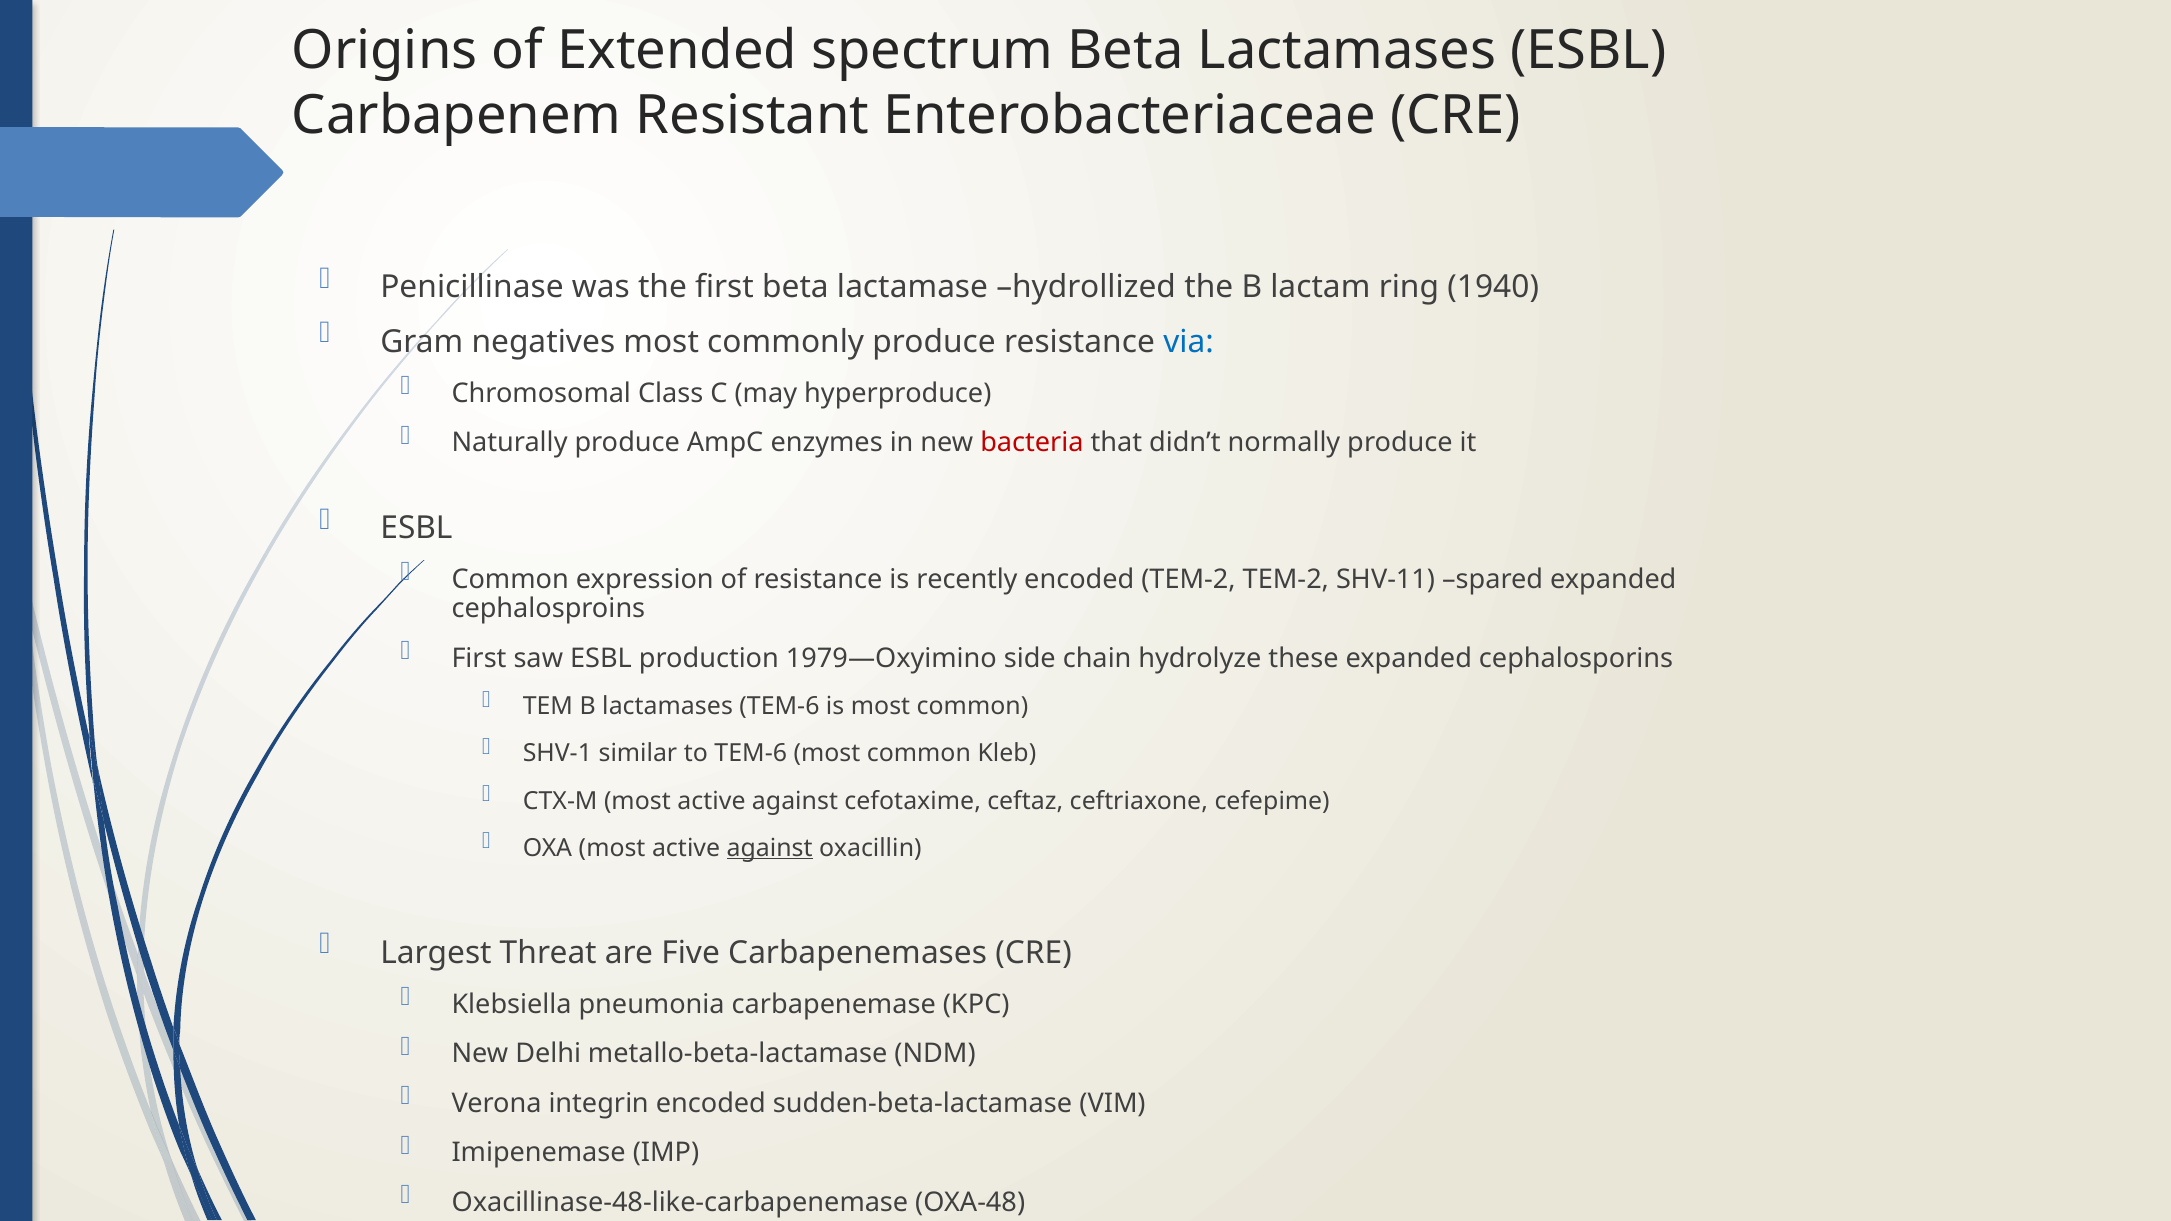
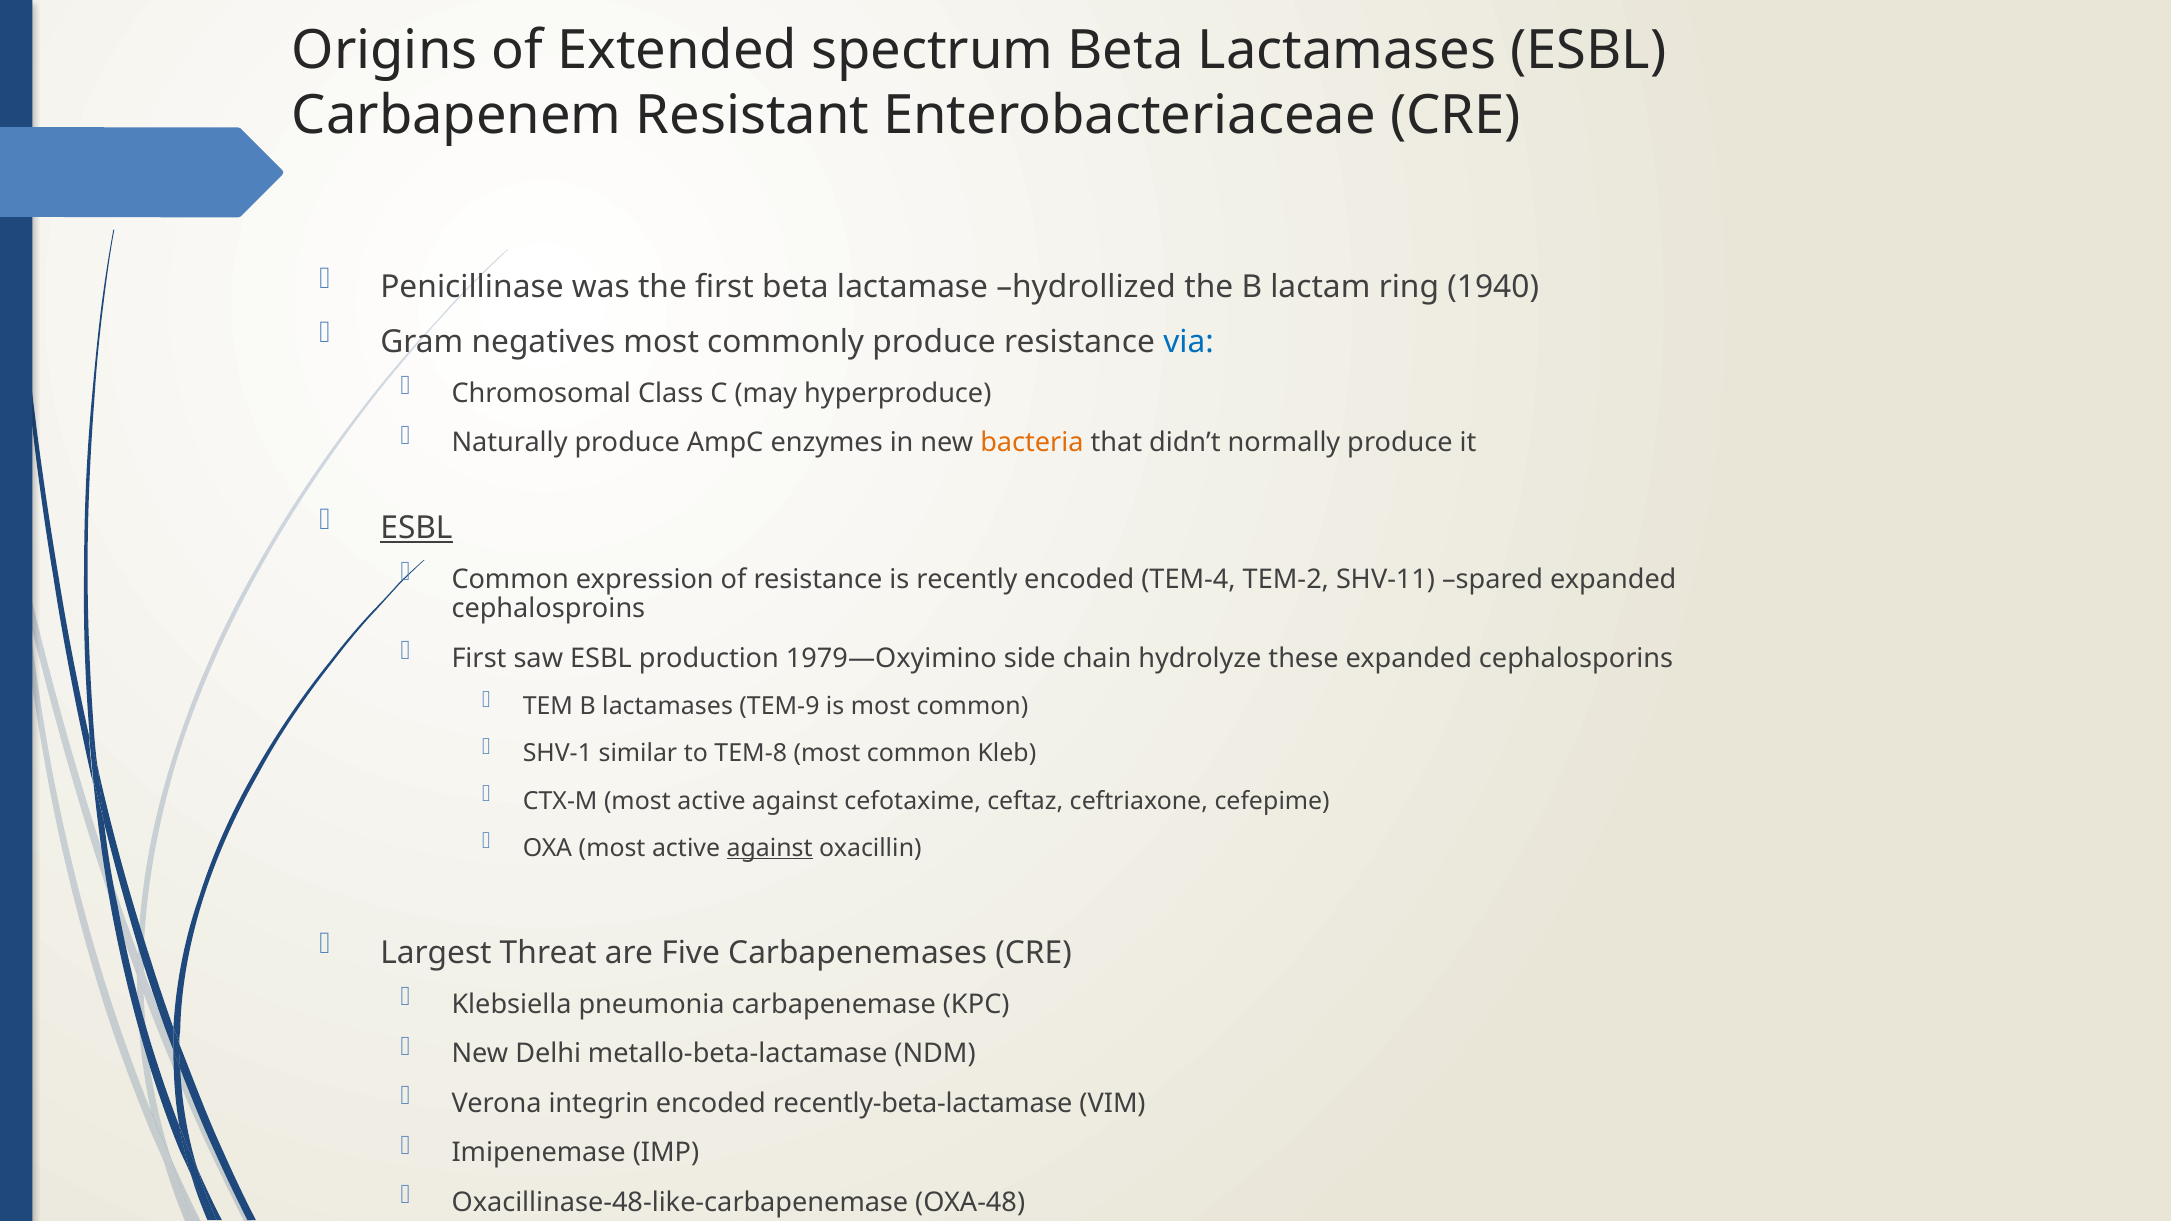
bacteria colour: red -> orange (1032, 443)
ESBL underline: none -> present (416, 528)
encoded TEM-2: TEM-2 -> TEM-4 (1189, 580)
lactamases TEM-6: TEM-6 -> TEM-9 (779, 707)
to TEM-6: TEM-6 -> TEM-8 (751, 754)
sudden-beta-lactamase: sudden-beta-lactamase -> recently-beta-lactamase (923, 1104)
